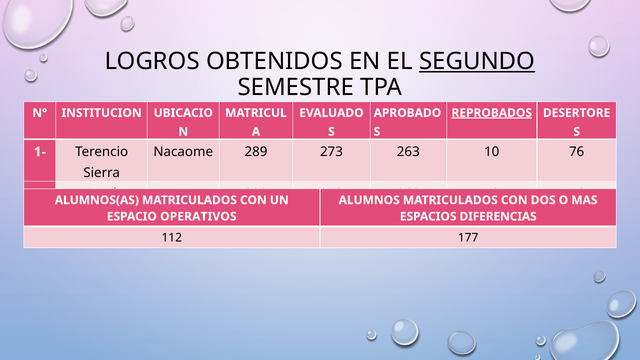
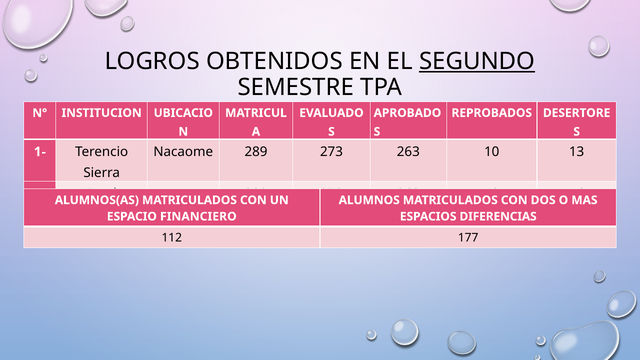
REPROBADOS underline: present -> none (492, 113)
76: 76 -> 13 (577, 152)
OPERATIVOS: OPERATIVOS -> FINANCIERO (198, 216)
